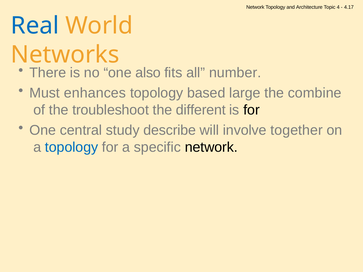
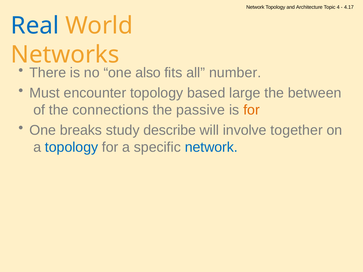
enhances: enhances -> encounter (95, 93)
combine: combine -> between (315, 93)
troubleshoot: troubleshoot -> connections (110, 110)
different: different -> passive (201, 110)
for colour: black -> orange (251, 110)
central: central -> breaks (81, 130)
network colour: black -> blue (211, 147)
